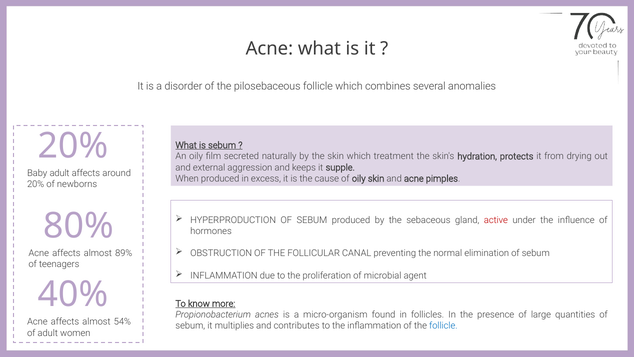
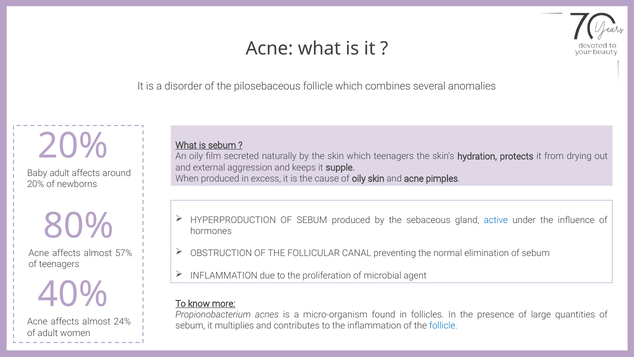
which treatment: treatment -> teenagers (394, 156)
active colour: red -> blue (496, 220)
89%: 89% -> 57% (124, 253)
54%: 54% -> 24% (122, 322)
